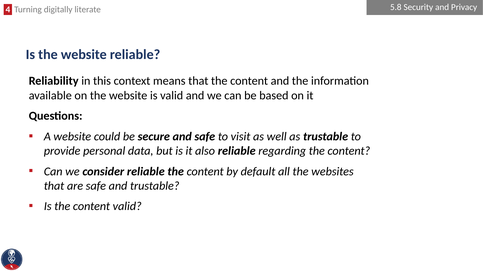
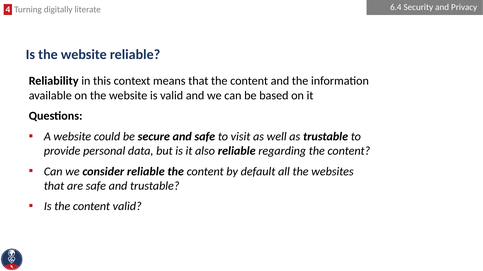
5.8: 5.8 -> 6.4 (396, 7)
